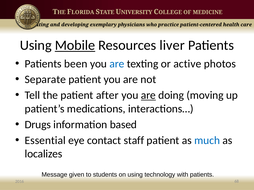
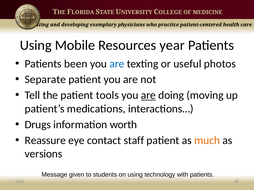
Mobile underline: present -> none (75, 45)
liver: liver -> year (172, 45)
active: active -> useful (187, 64)
after: after -> tools (107, 95)
based: based -> worth (123, 125)
Essential: Essential -> Reassure (45, 141)
much colour: blue -> orange (207, 141)
localizes: localizes -> versions (44, 154)
